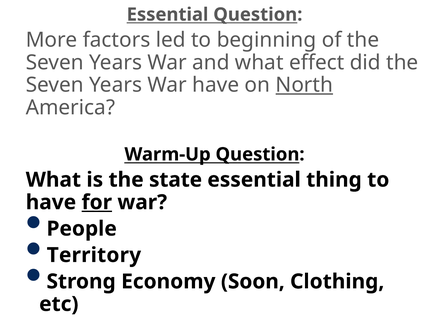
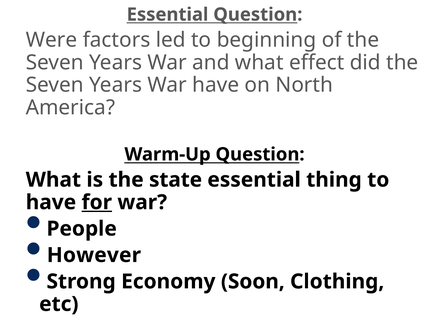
More: More -> Were (51, 40)
North underline: present -> none (304, 85)
Territory: Territory -> However (94, 255)
